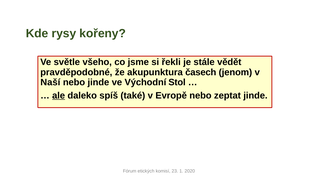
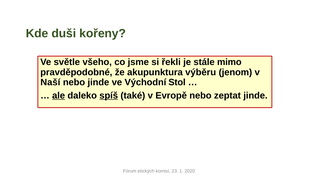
rysy: rysy -> duši (64, 33)
vědět: vědět -> mimo (229, 62)
časech: časech -> výběru (201, 72)
spíš underline: none -> present (109, 95)
